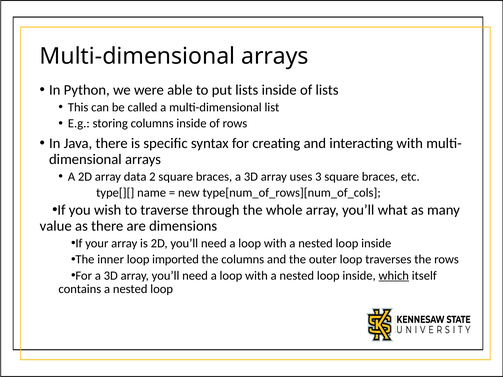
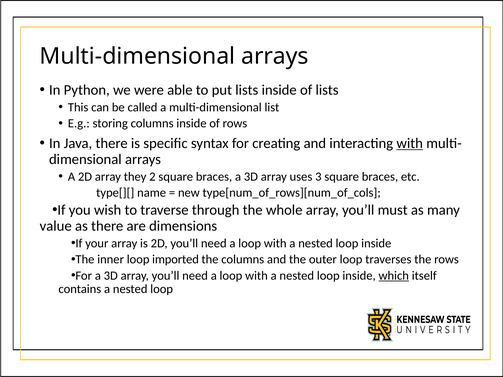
with underline: none -> present (410, 143)
data: data -> they (135, 177)
what: what -> must (393, 210)
